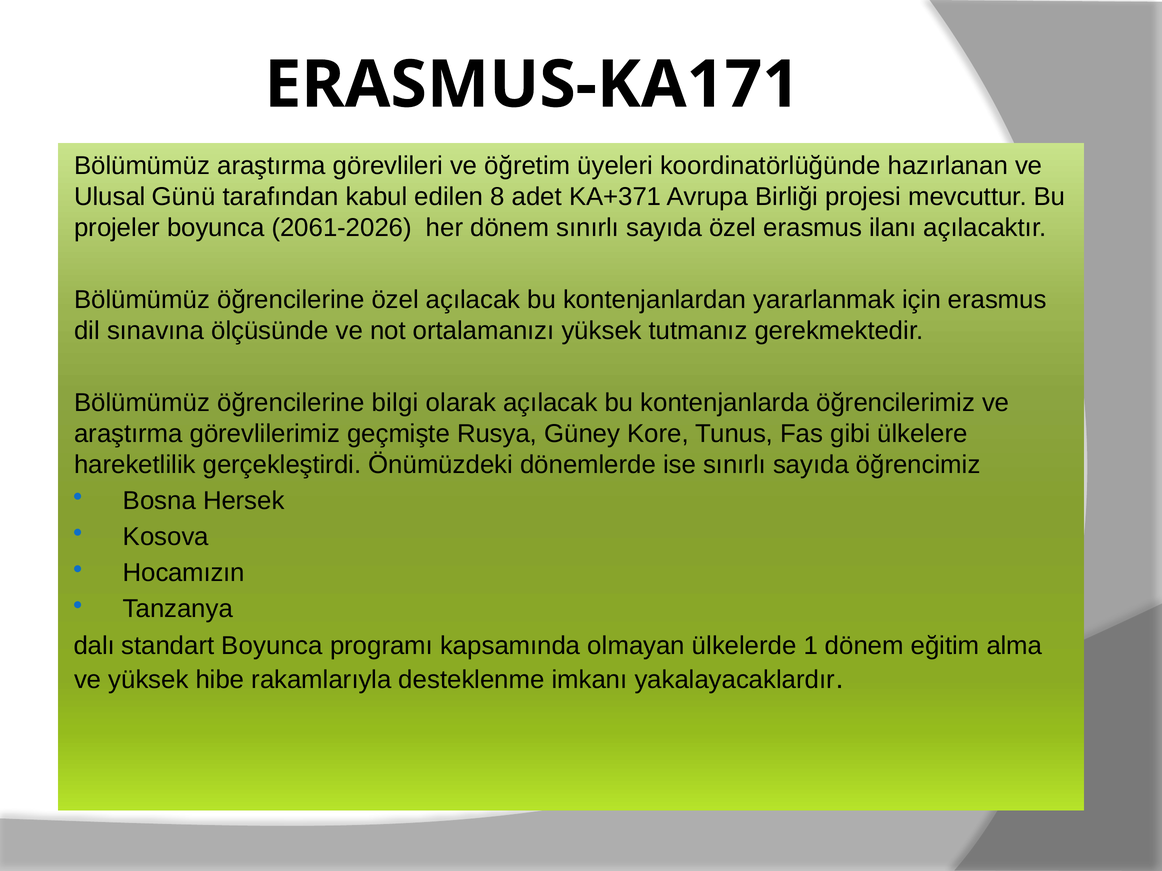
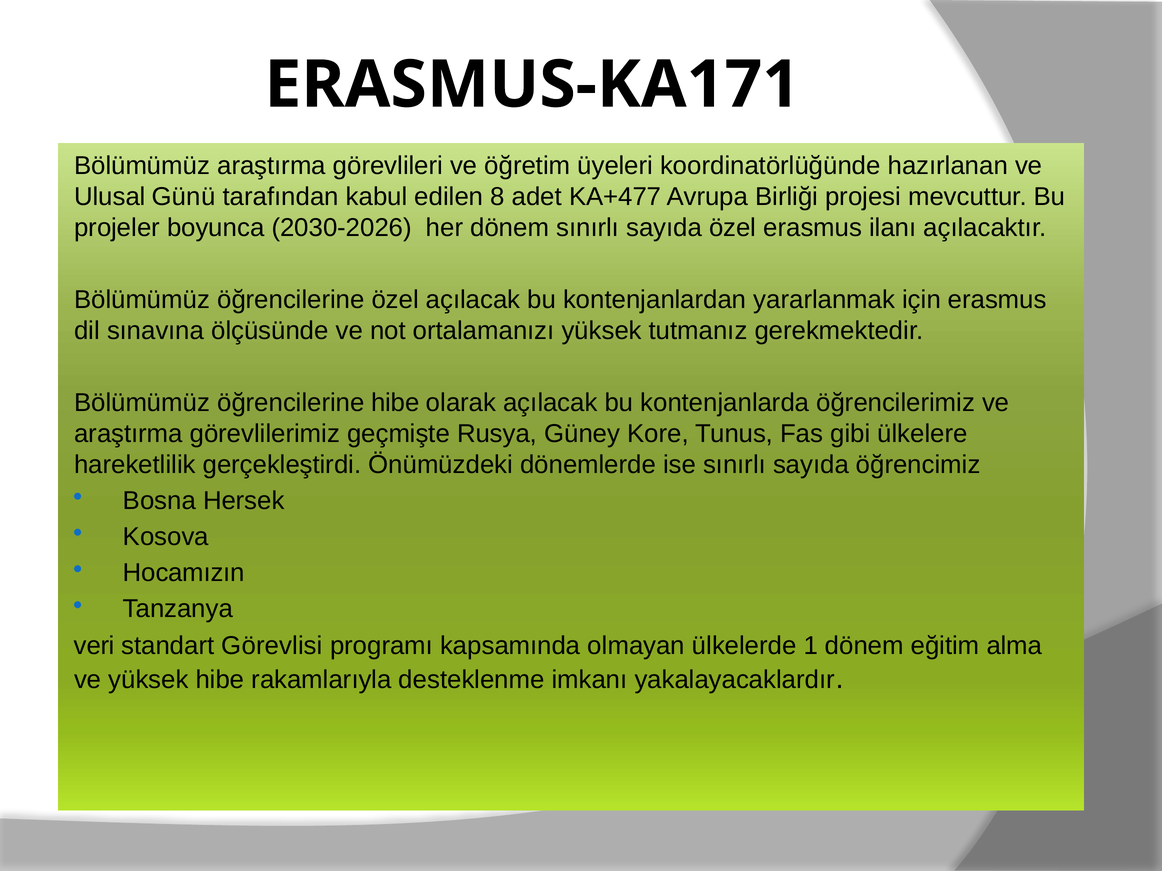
KA+371: KA+371 -> KA+477 (615, 197)
2061-2026: 2061-2026 -> 2030-2026 (342, 228)
öğrencilerine bilgi: bilgi -> hibe (395, 403)
dalı: dalı -> veri (94, 646)
standart Boyunca: Boyunca -> Görevlisi (272, 646)
